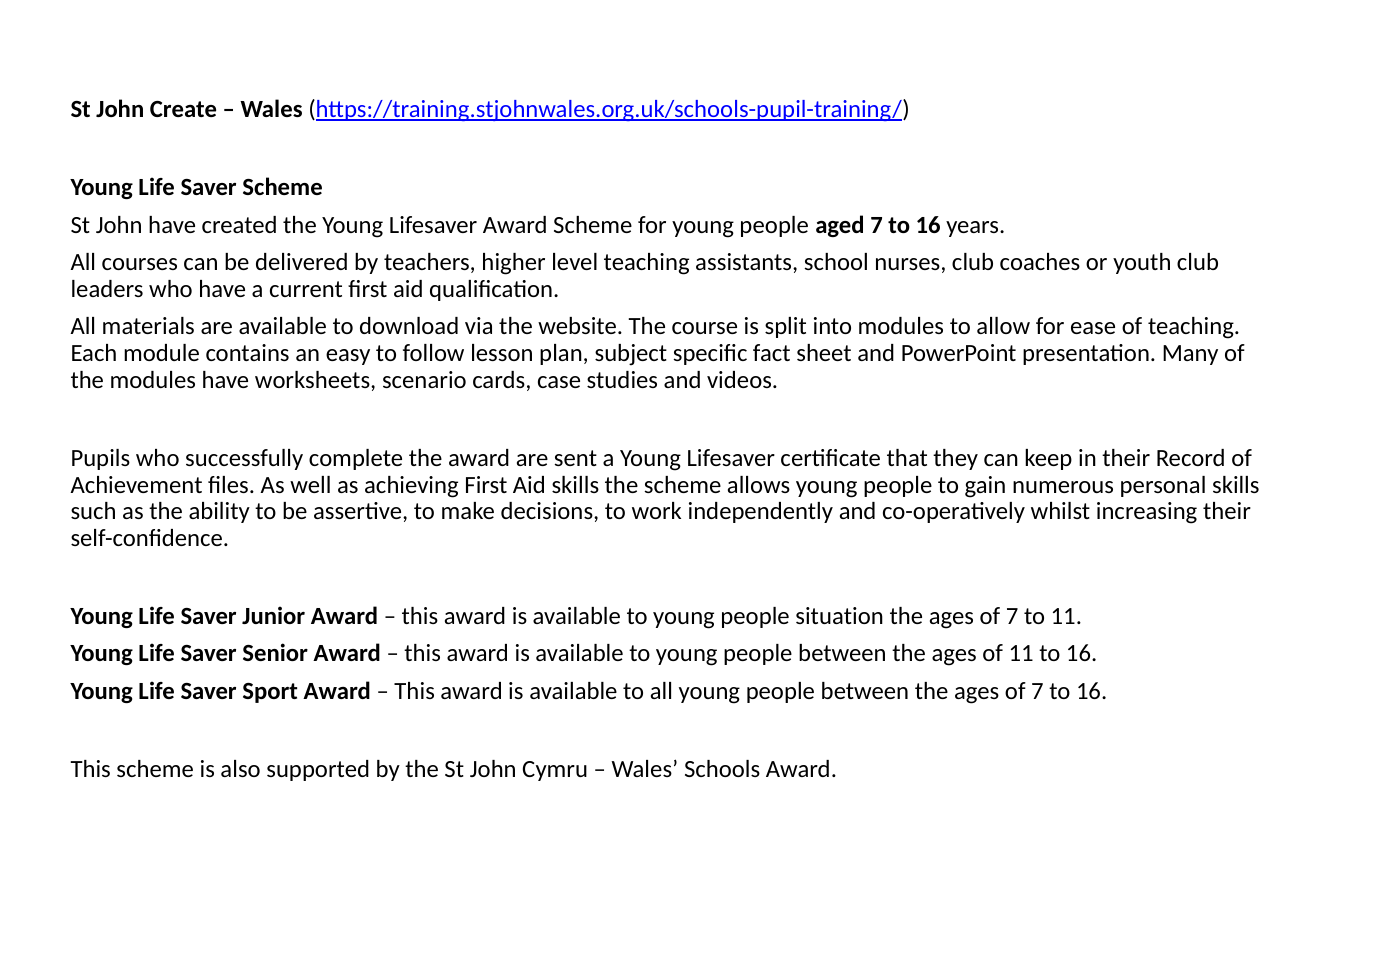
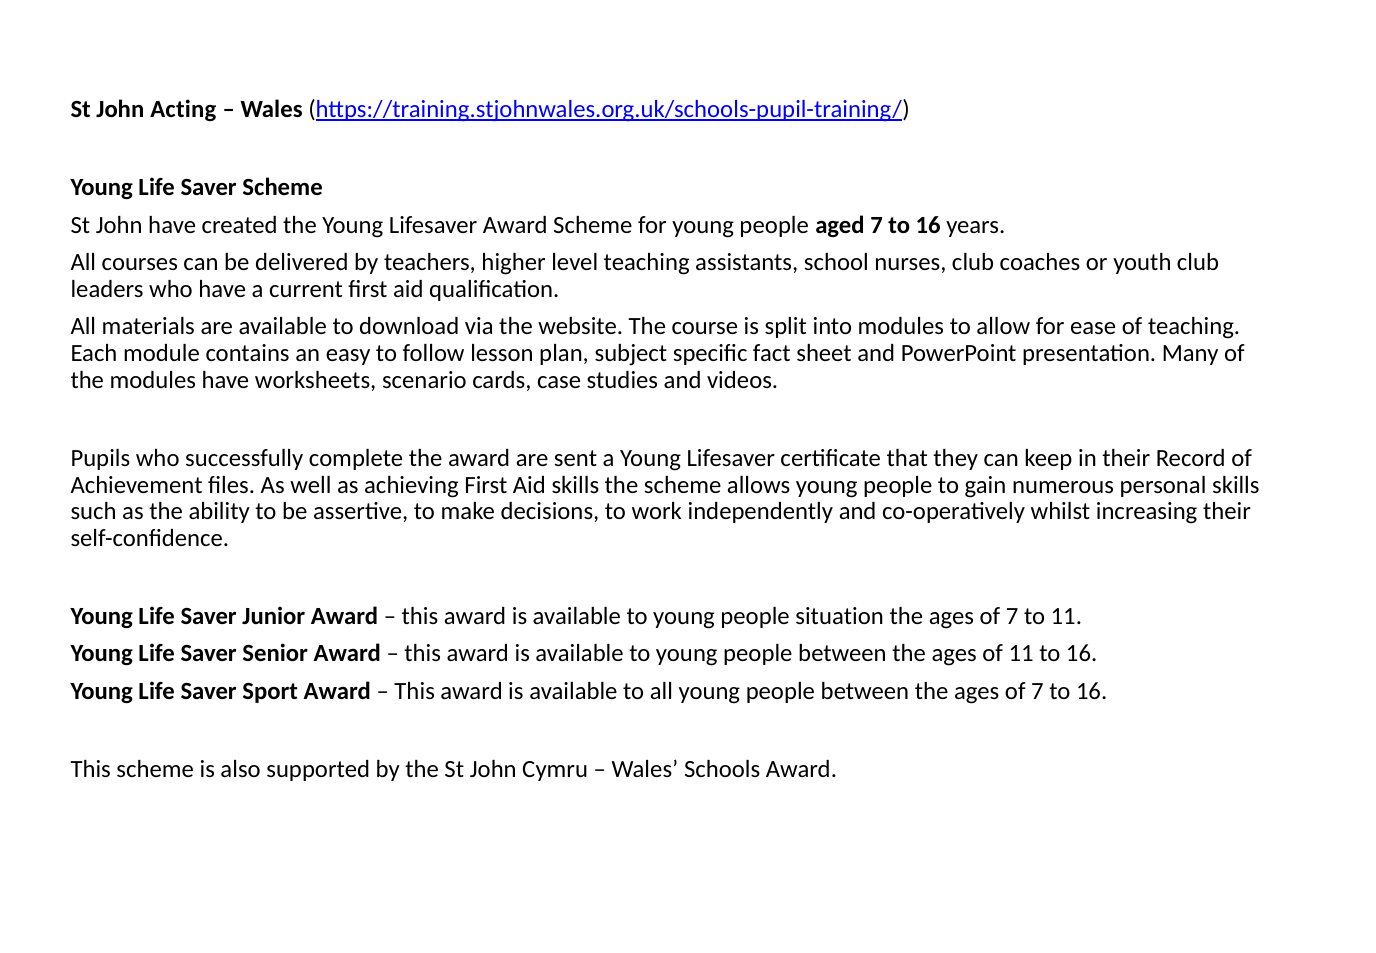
Create: Create -> Acting (183, 109)
